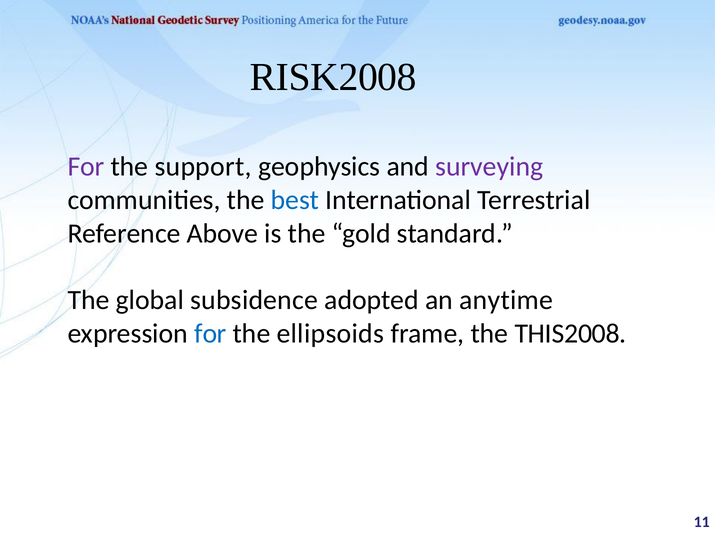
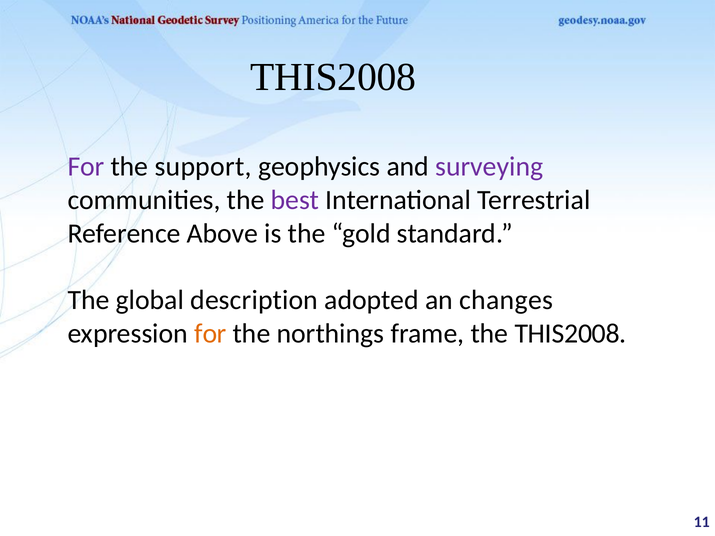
RISK2008: RISK2008 -> THIS2008 (333, 77)
best colour: blue -> purple (295, 200)
subsidence: subsidence -> description (254, 300)
anytime: anytime -> changes (506, 300)
for colour: blue -> orange (210, 334)
ellipsoids: ellipsoids -> northings (330, 334)
